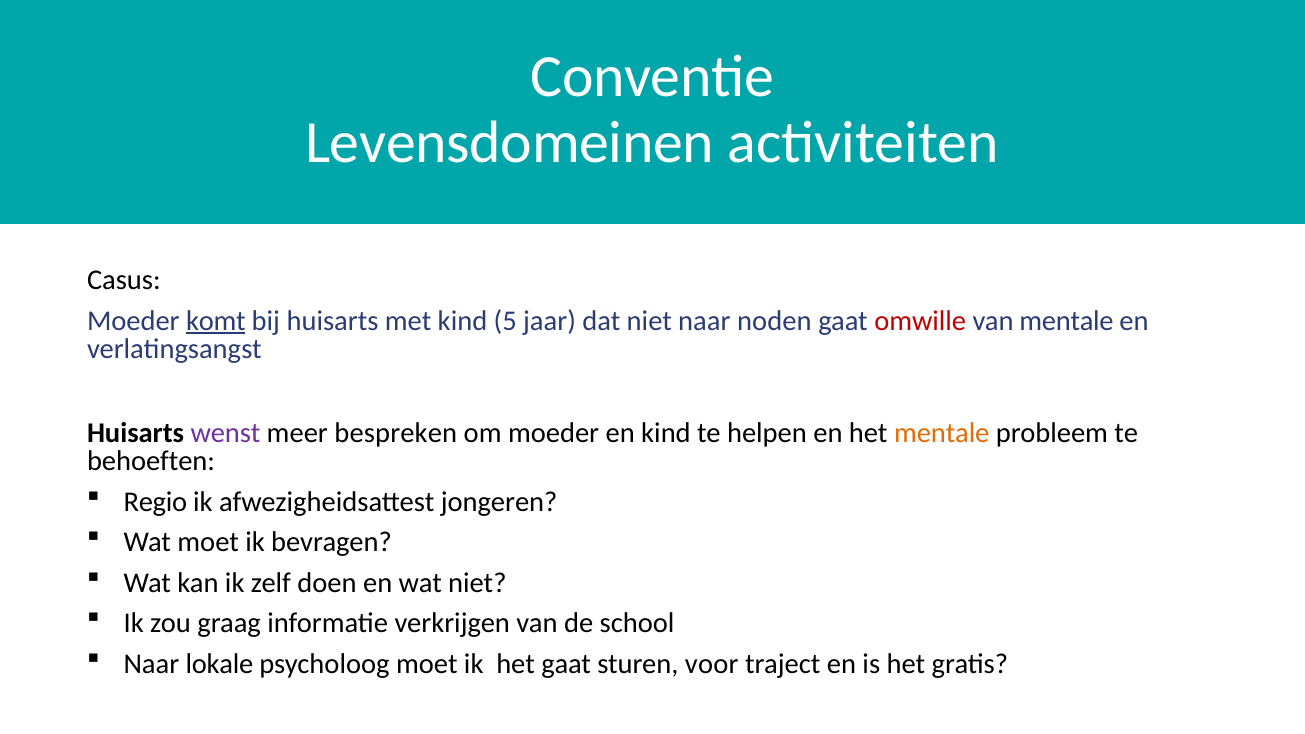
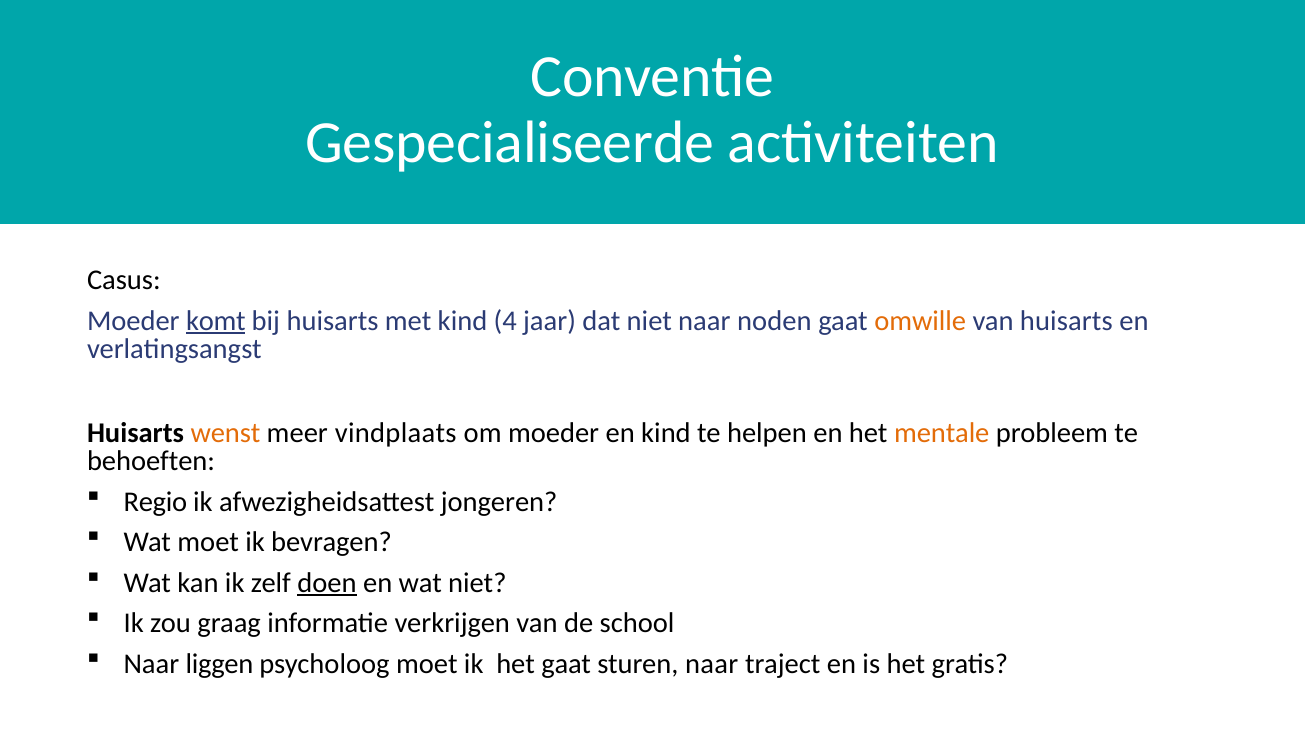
Levensdomeinen: Levensdomeinen -> Gespecialiseerde (510, 143)
5: 5 -> 4 (505, 321)
omwille colour: red -> orange (920, 321)
van mentale: mentale -> huisarts (1066, 321)
wenst colour: purple -> orange (226, 433)
bespreken: bespreken -> vindplaats (396, 433)
doen underline: none -> present (327, 583)
lokale: lokale -> liggen (219, 664)
sturen voor: voor -> naar (712, 664)
